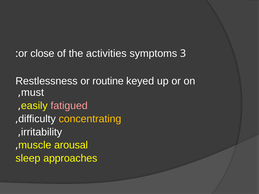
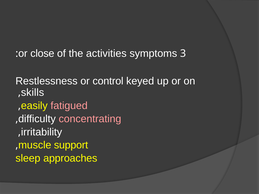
routine: routine -> control (108, 81)
must: must -> skills (33, 93)
concentrating colour: yellow -> pink (90, 119)
arousal: arousal -> support (71, 145)
